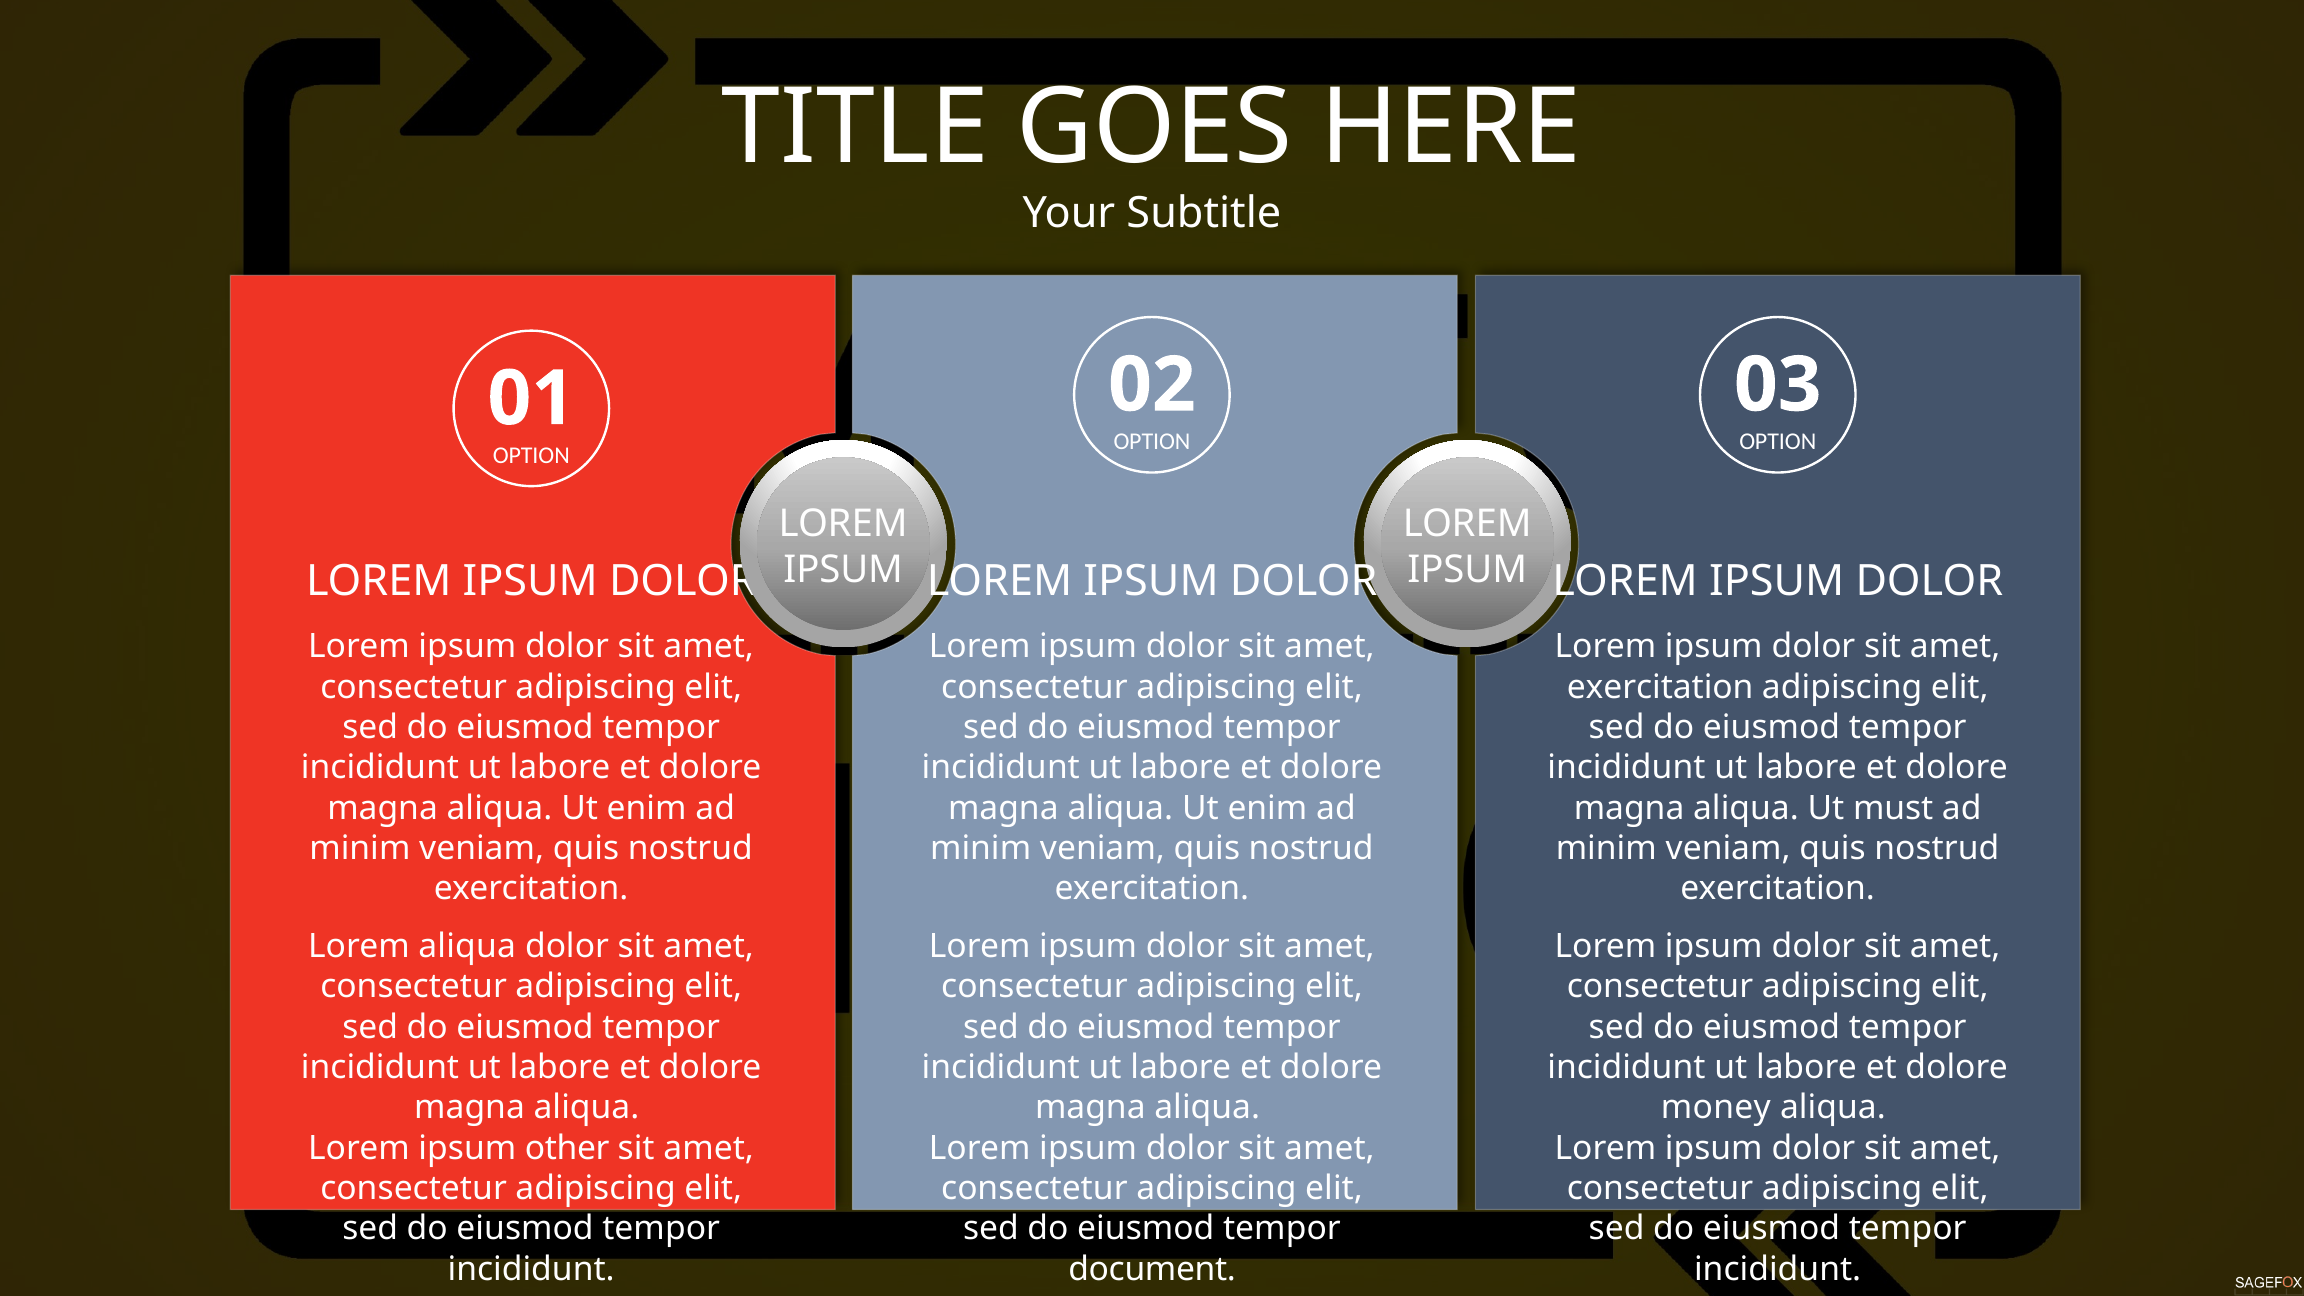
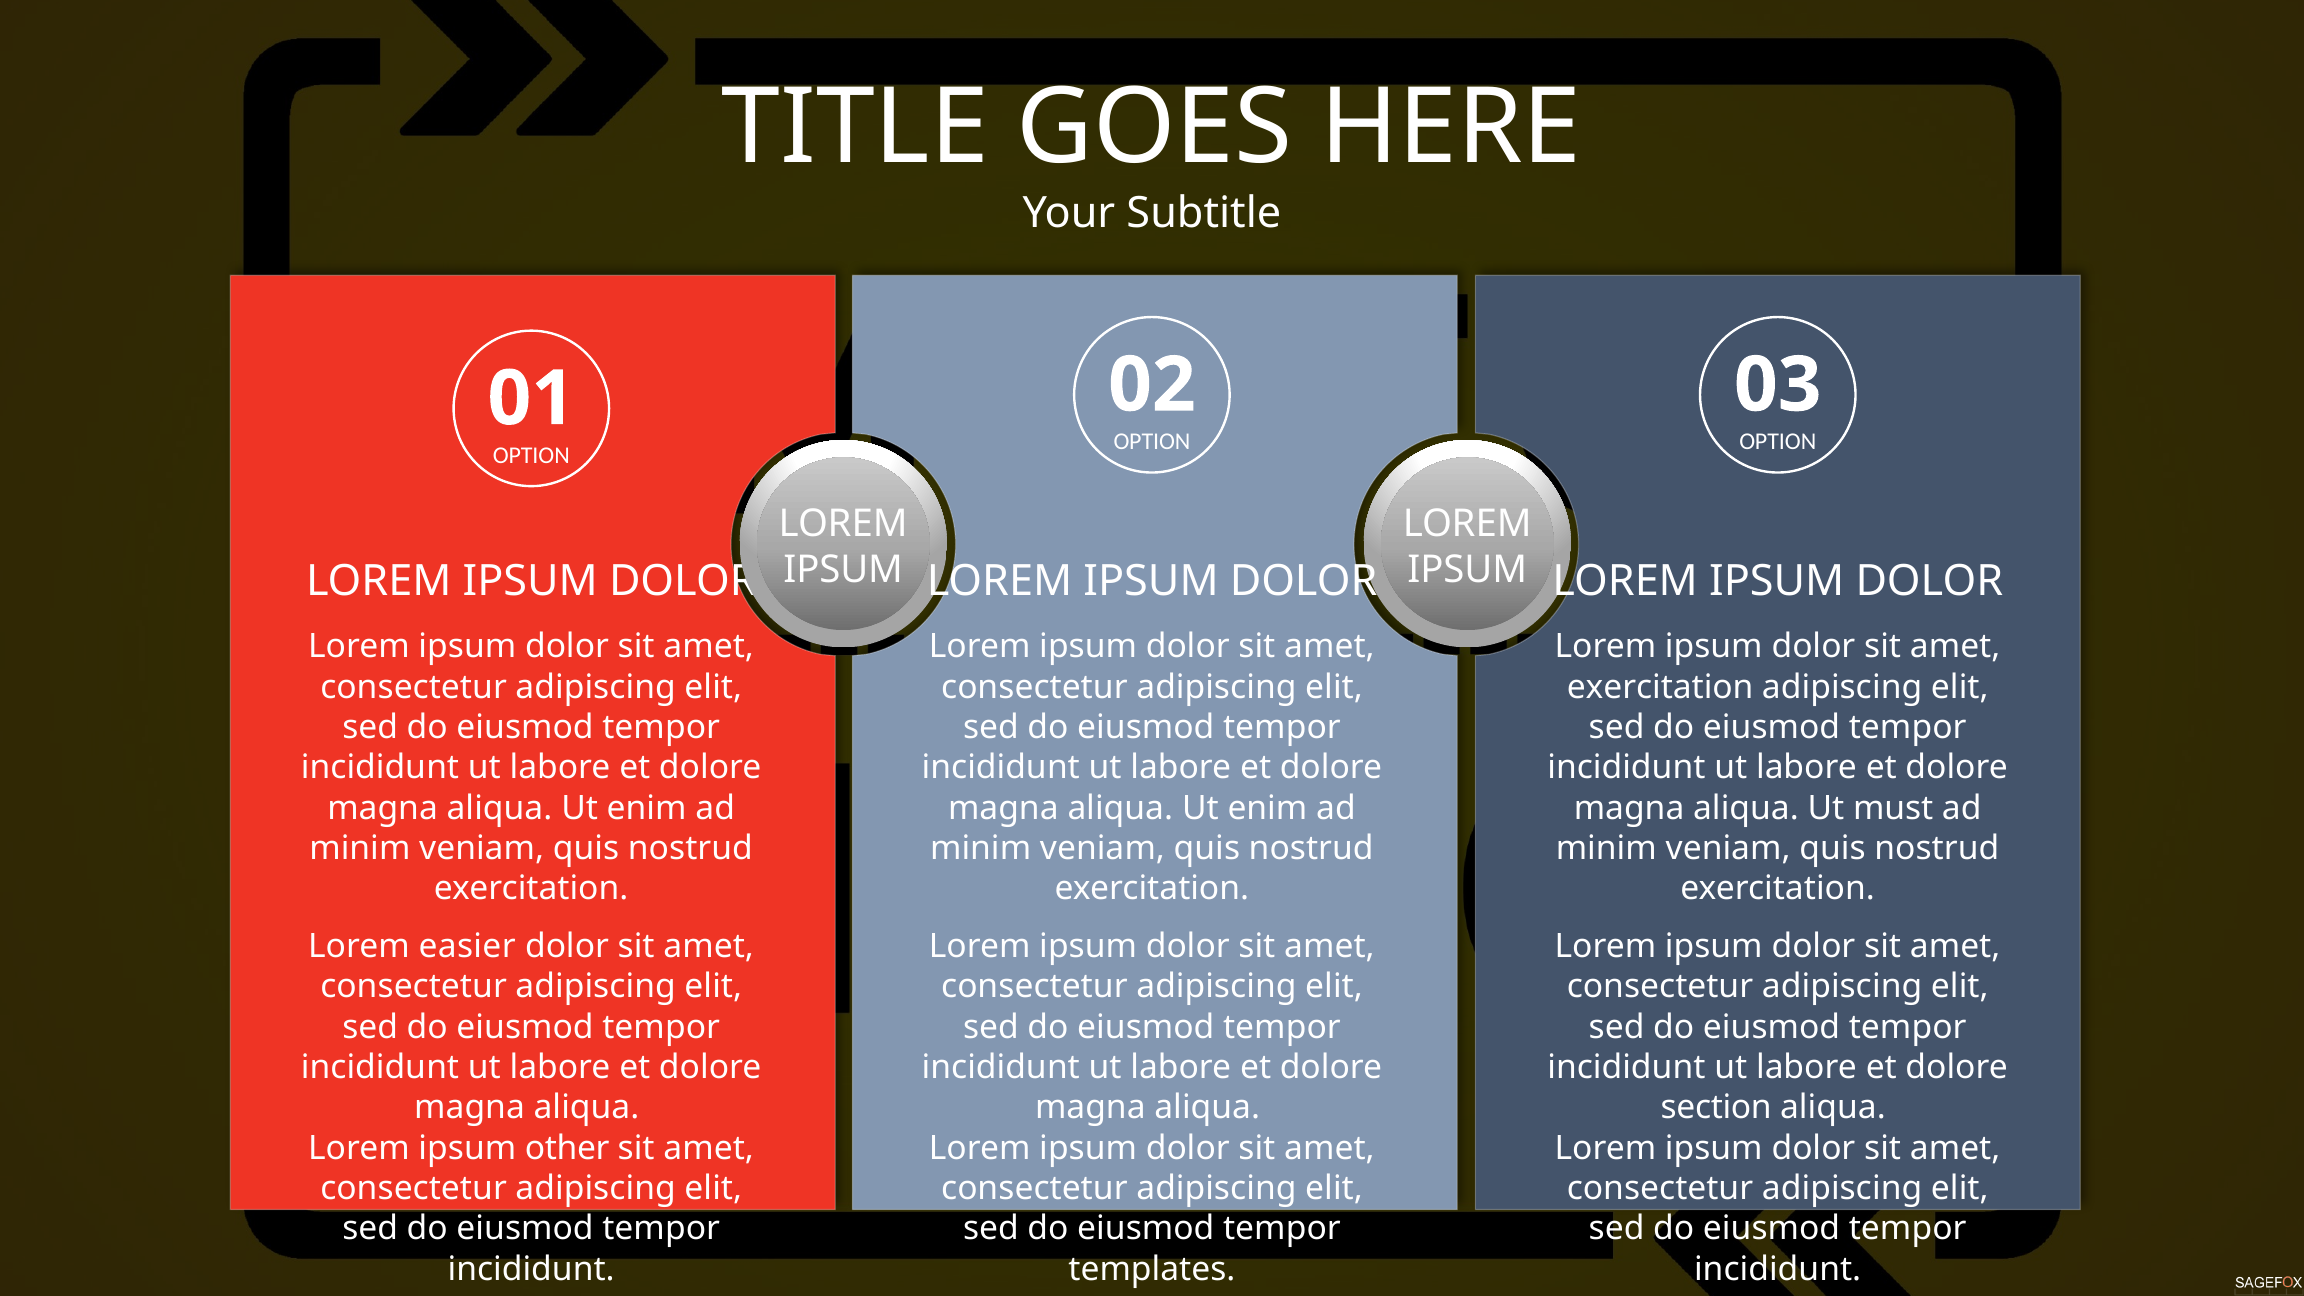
Lorem aliqua: aliqua -> easier (467, 946)
money: money -> section (1716, 1108)
document: document -> templates (1152, 1269)
